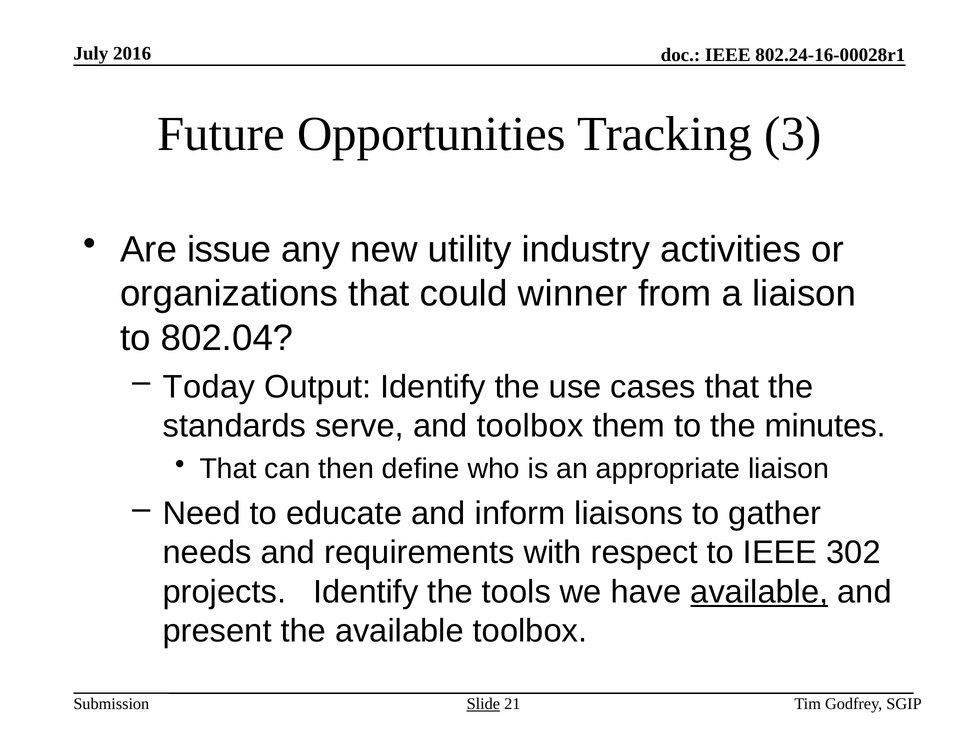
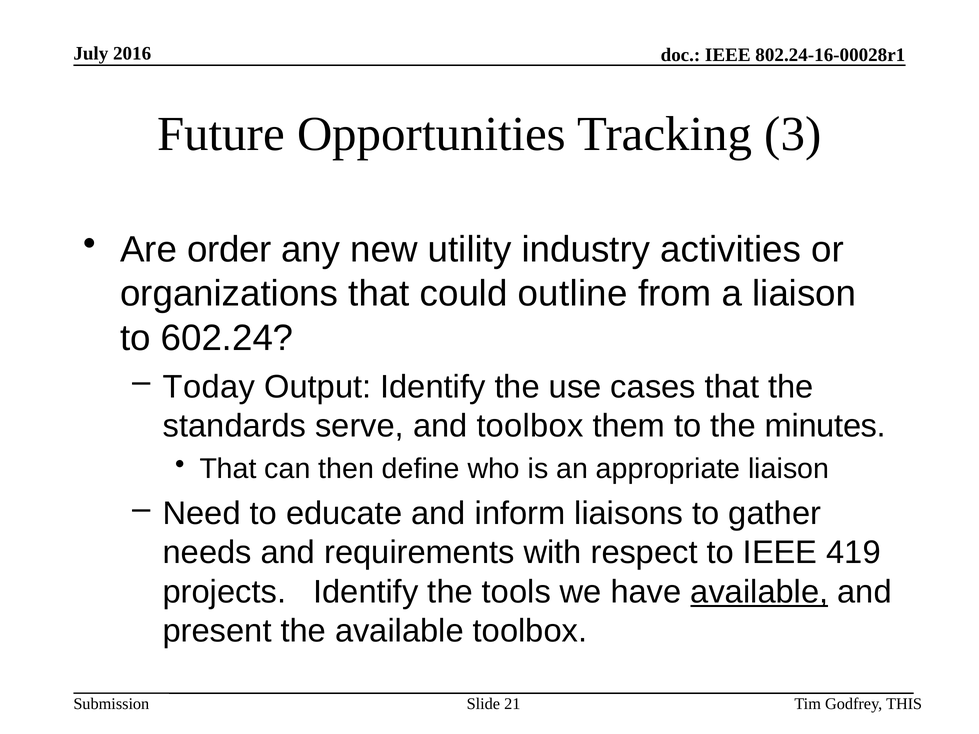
issue: issue -> order (229, 250)
winner: winner -> outline (573, 294)
802.04: 802.04 -> 602.24 (227, 338)
302: 302 -> 419 (854, 553)
Slide underline: present -> none (483, 704)
SGIP: SGIP -> THIS (904, 704)
